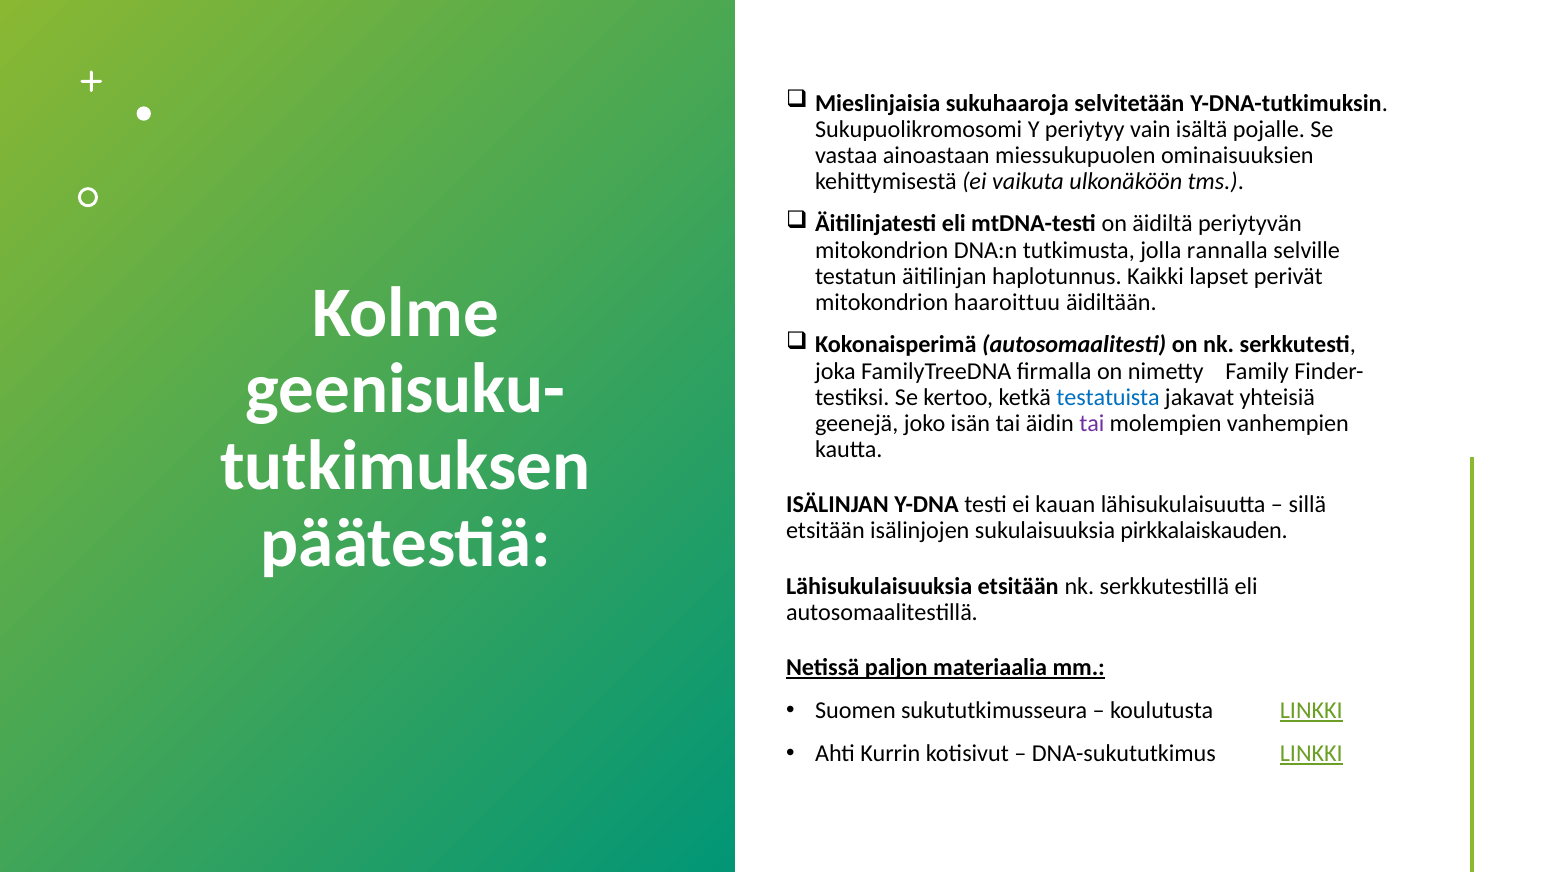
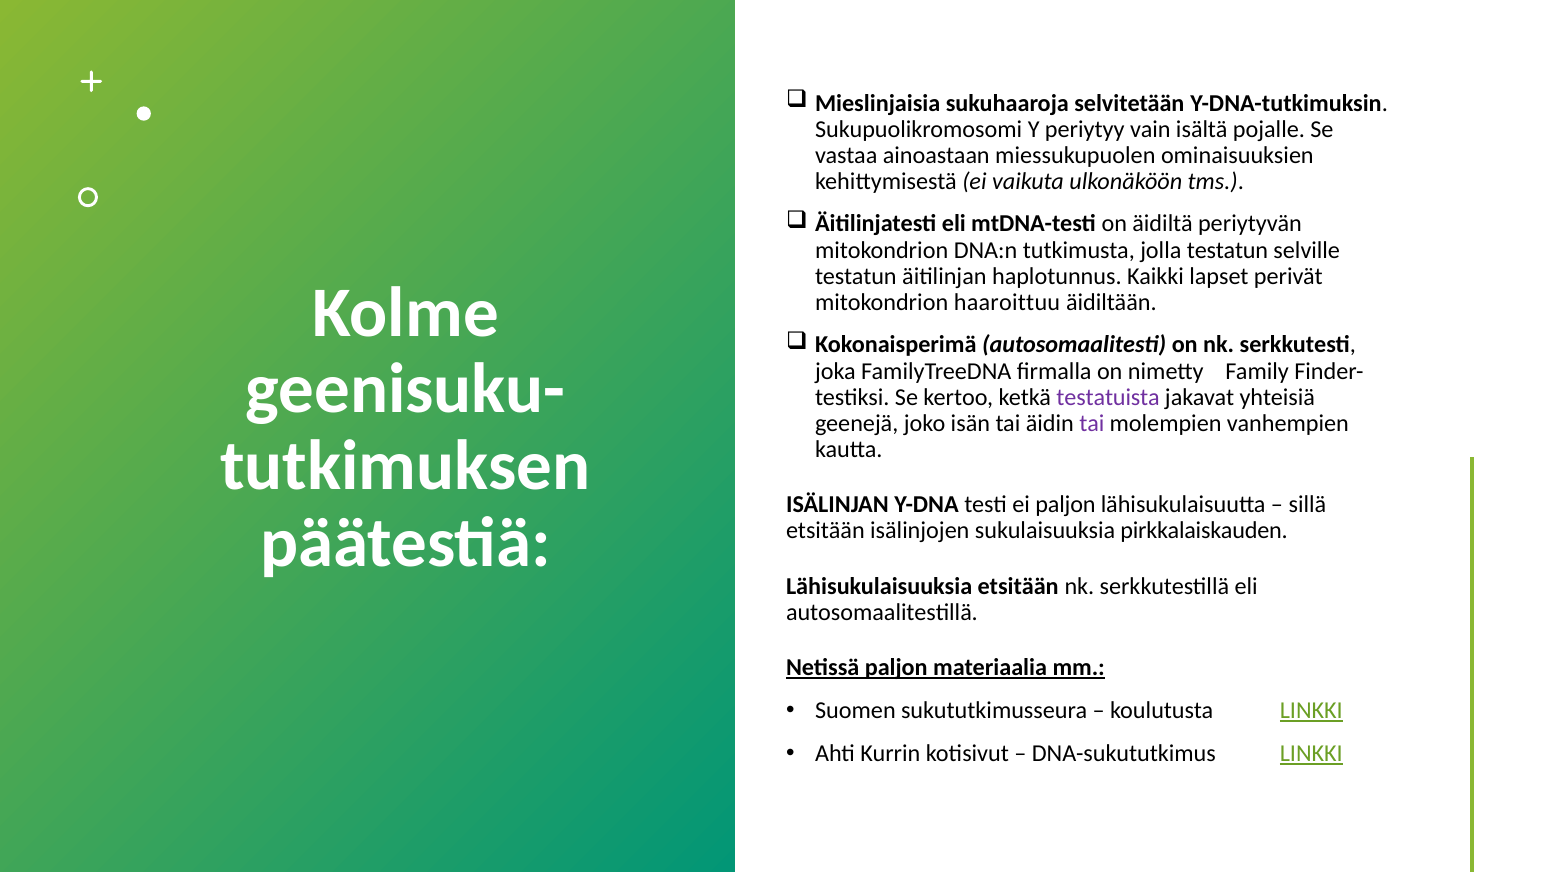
jolla rannalla: rannalla -> testatun (1228, 250)
testatuista colour: blue -> purple (1108, 397)
ei kauan: kauan -> paljon (1065, 504)
